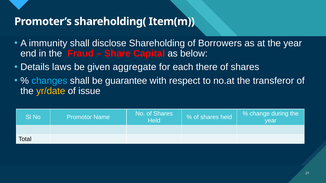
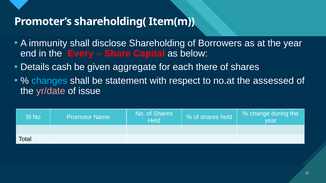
Fraud: Fraud -> Every (80, 54)
laws: laws -> cash (62, 67)
guarantee: guarantee -> statement (126, 81)
transferor: transferor -> assessed (273, 81)
yr/date colour: yellow -> pink (51, 91)
